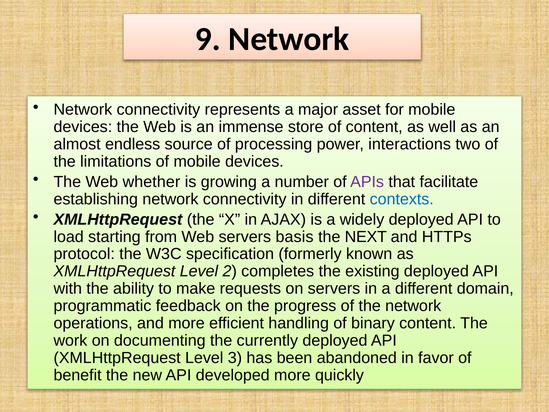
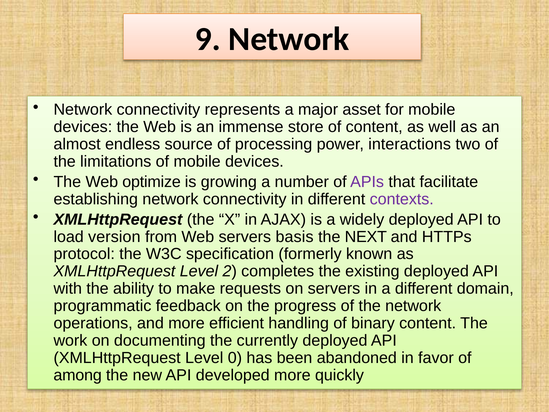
whether: whether -> optimize (152, 182)
contexts colour: blue -> purple (402, 199)
starting: starting -> version (114, 237)
3: 3 -> 0 (235, 358)
benefit: benefit -> among (78, 375)
